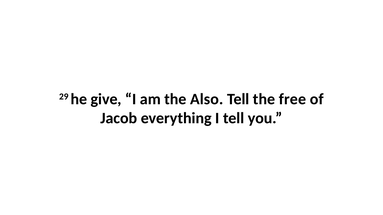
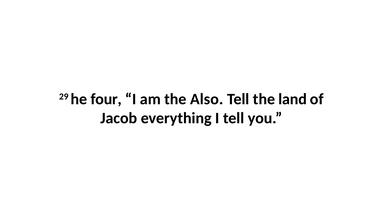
give: give -> four (106, 99)
free: free -> land (293, 99)
